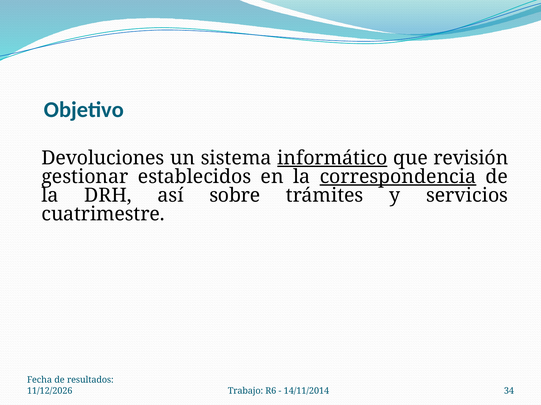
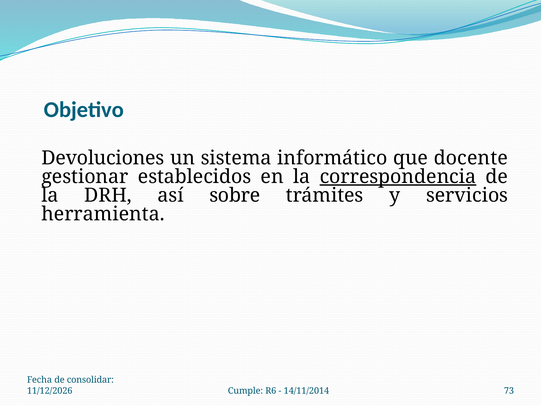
informático underline: present -> none (332, 158)
revisión: revisión -> docente (471, 158)
cuatrimestre: cuatrimestre -> herramienta (103, 214)
resultados: resultados -> consolidar (90, 381)
Trabajo: Trabajo -> Cumple (245, 391)
34: 34 -> 73 (509, 391)
